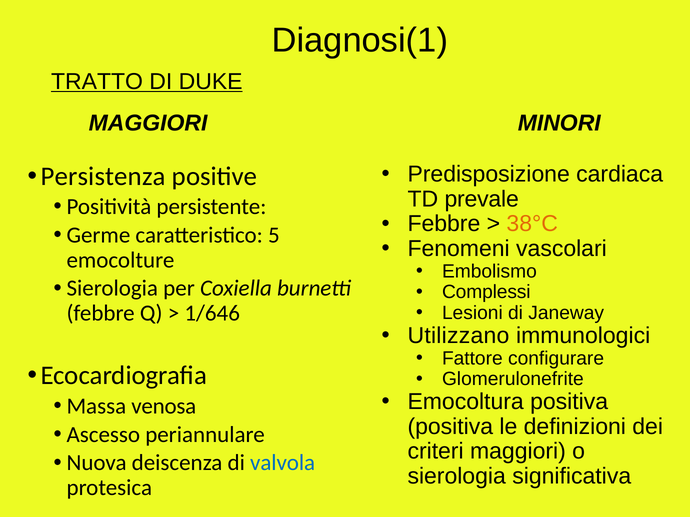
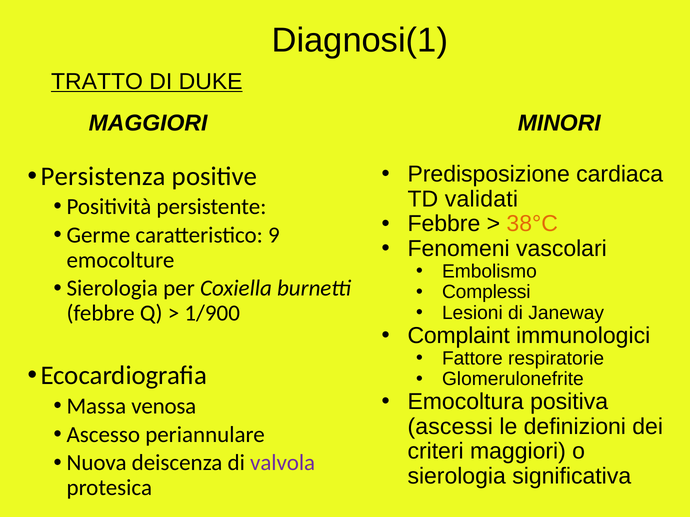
prevale: prevale -> validati (481, 199)
5: 5 -> 9 (274, 235)
1/646: 1/646 -> 1/900 (212, 314)
Utilizzano: Utilizzano -> Complaint (459, 336)
configurare: configurare -> respiratorie (556, 359)
positiva: positiva -> ascessi (450, 427)
valvola colour: blue -> purple (283, 463)
